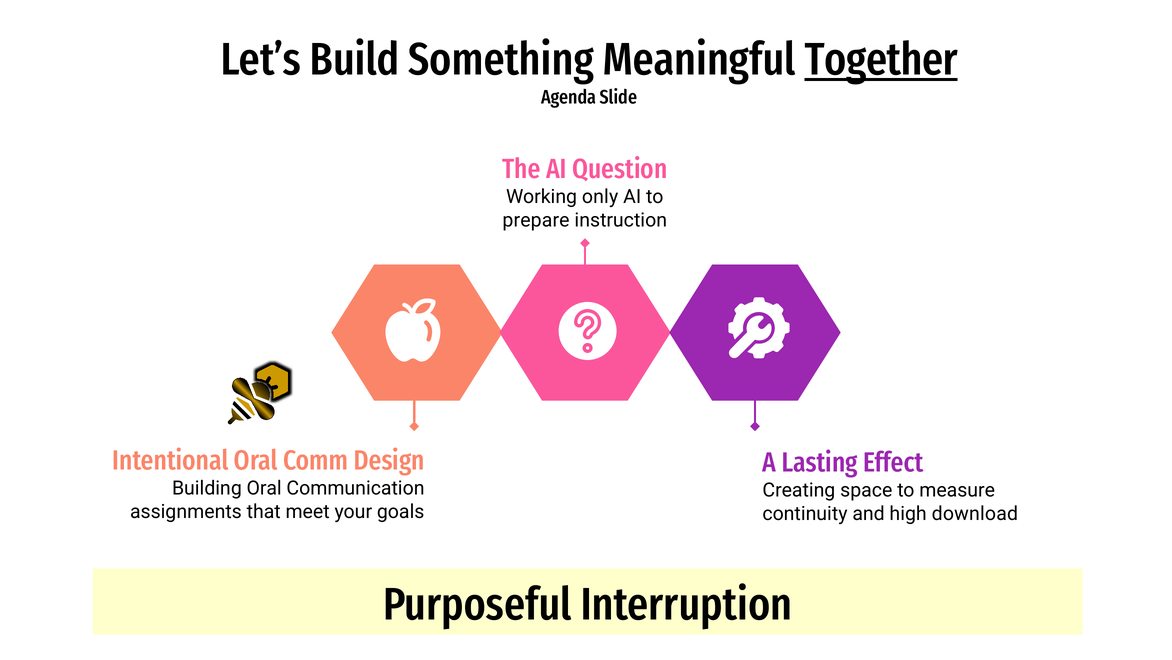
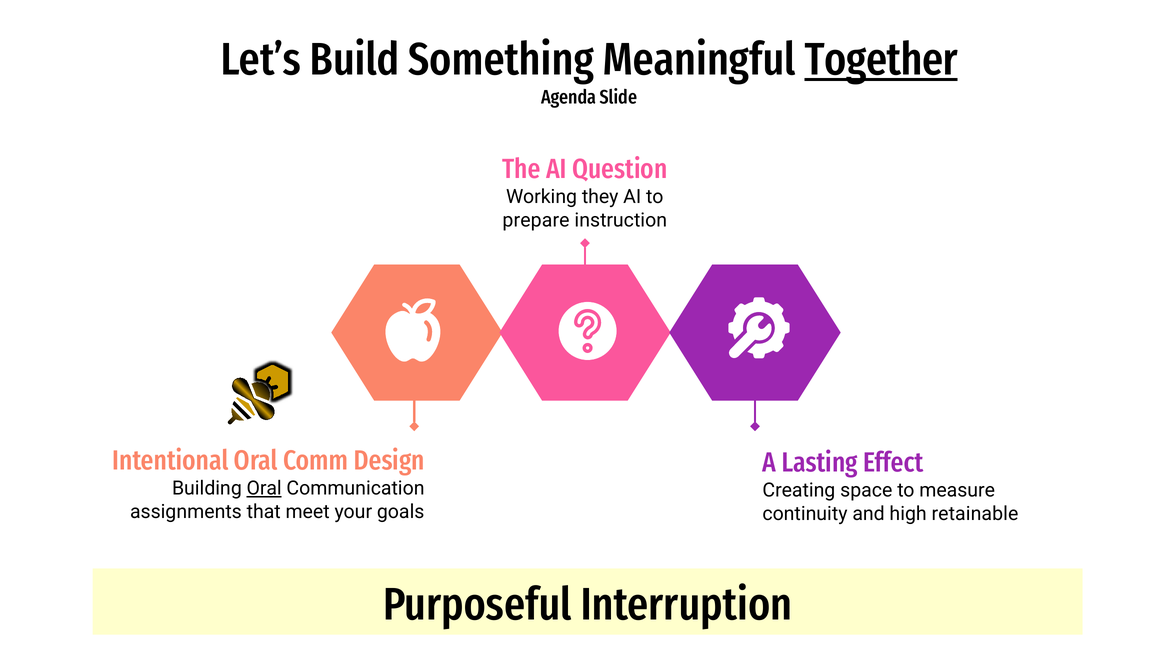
only: only -> they (600, 196)
Oral underline: none -> present (264, 488)
download: download -> retainable (975, 513)
